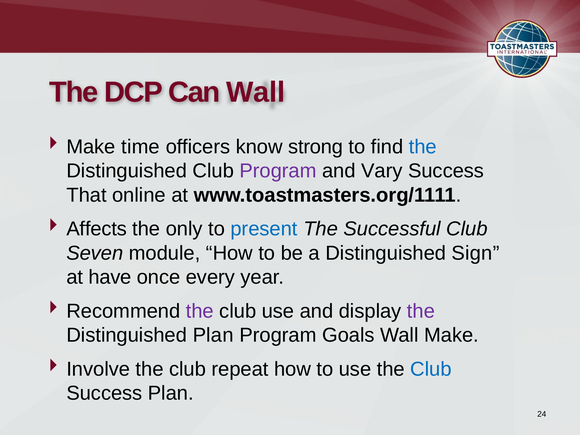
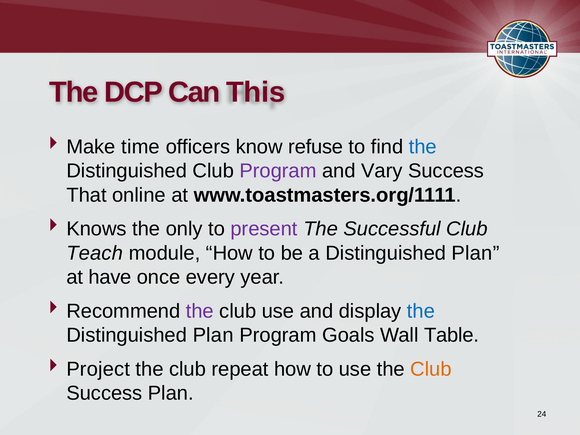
Can Wall: Wall -> This (256, 92)
strong: strong -> refuse (316, 147)
Affects: Affects -> Knows (97, 229)
present colour: blue -> purple (264, 229)
Seven: Seven -> Teach (95, 253)
a Distinguished Sign: Sign -> Plan (476, 253)
the colour: purple -> blue (421, 311)
Wall Make: Make -> Table (452, 335)
Involve: Involve -> Project (98, 369)
Club colour: blue -> orange (431, 369)
